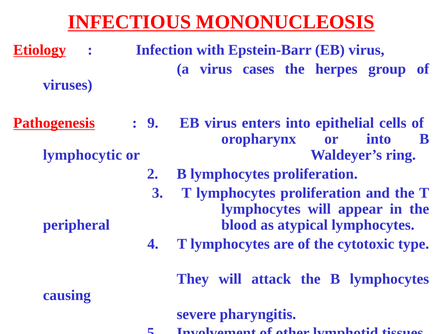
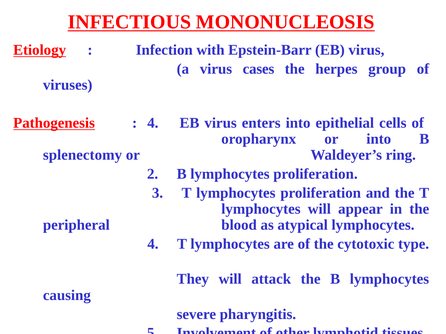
9: 9 -> 4 (153, 123)
lymphocytic: lymphocytic -> splenectomy (83, 155)
